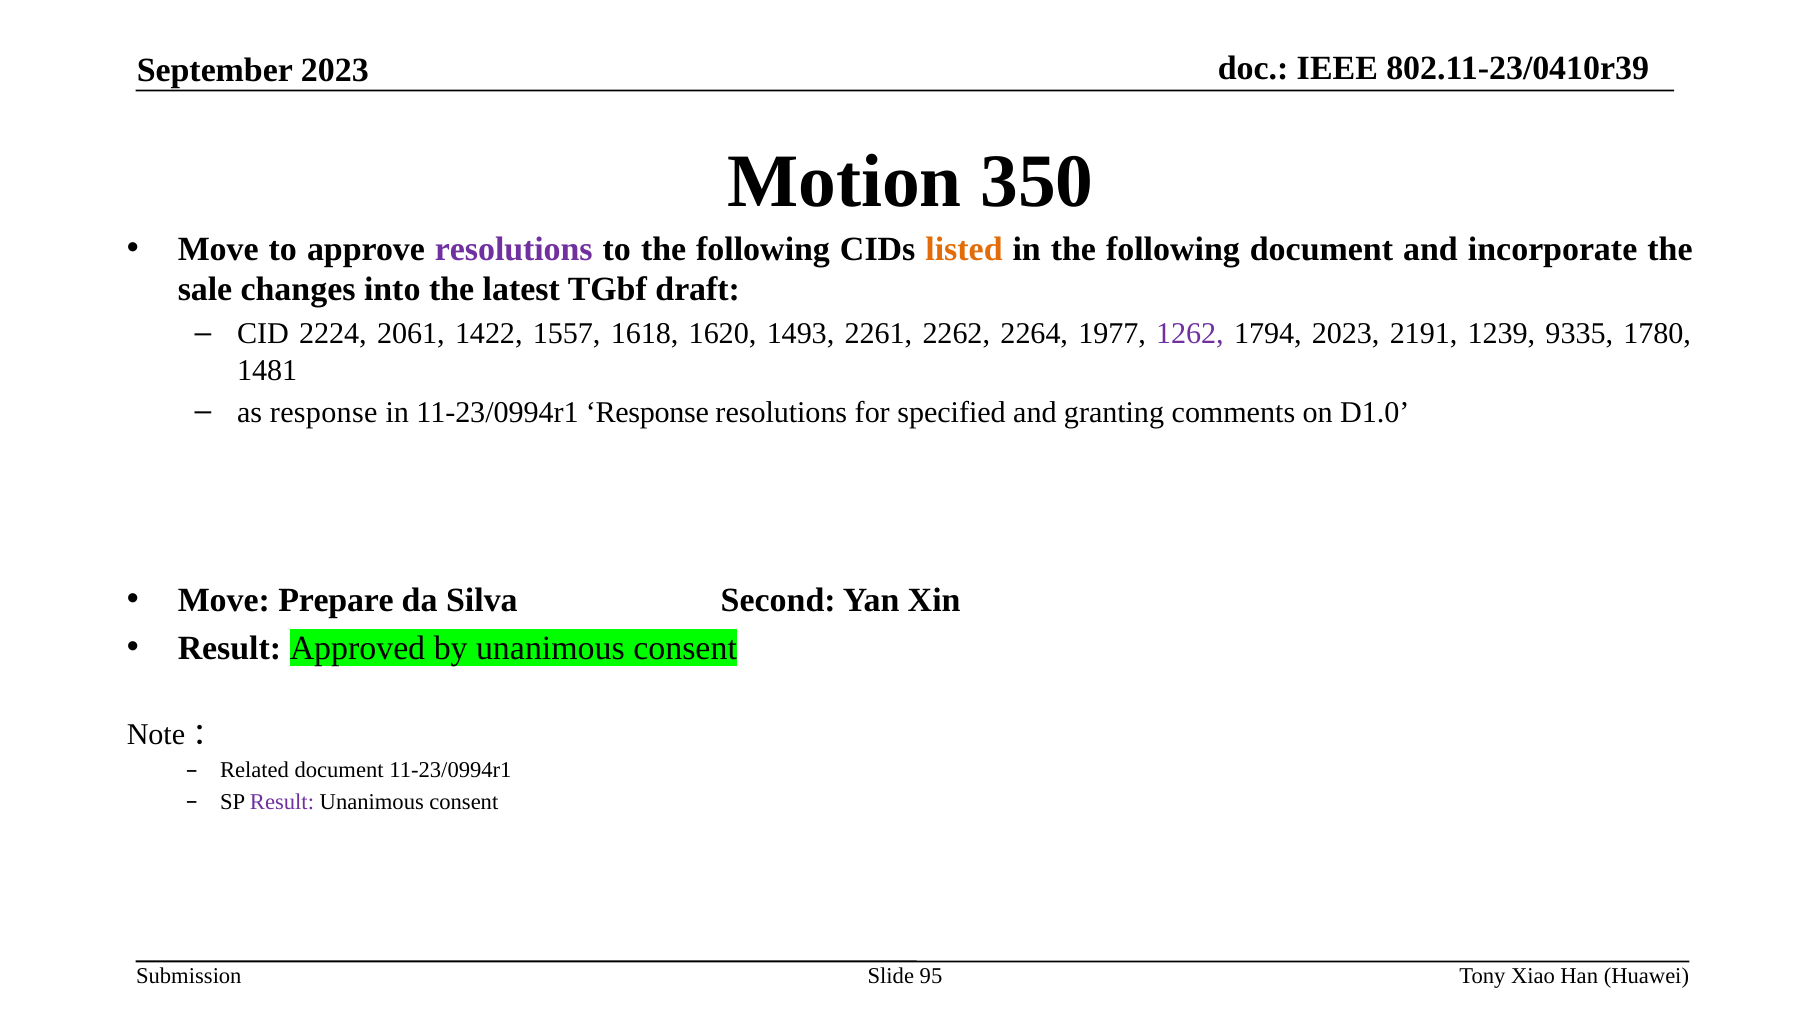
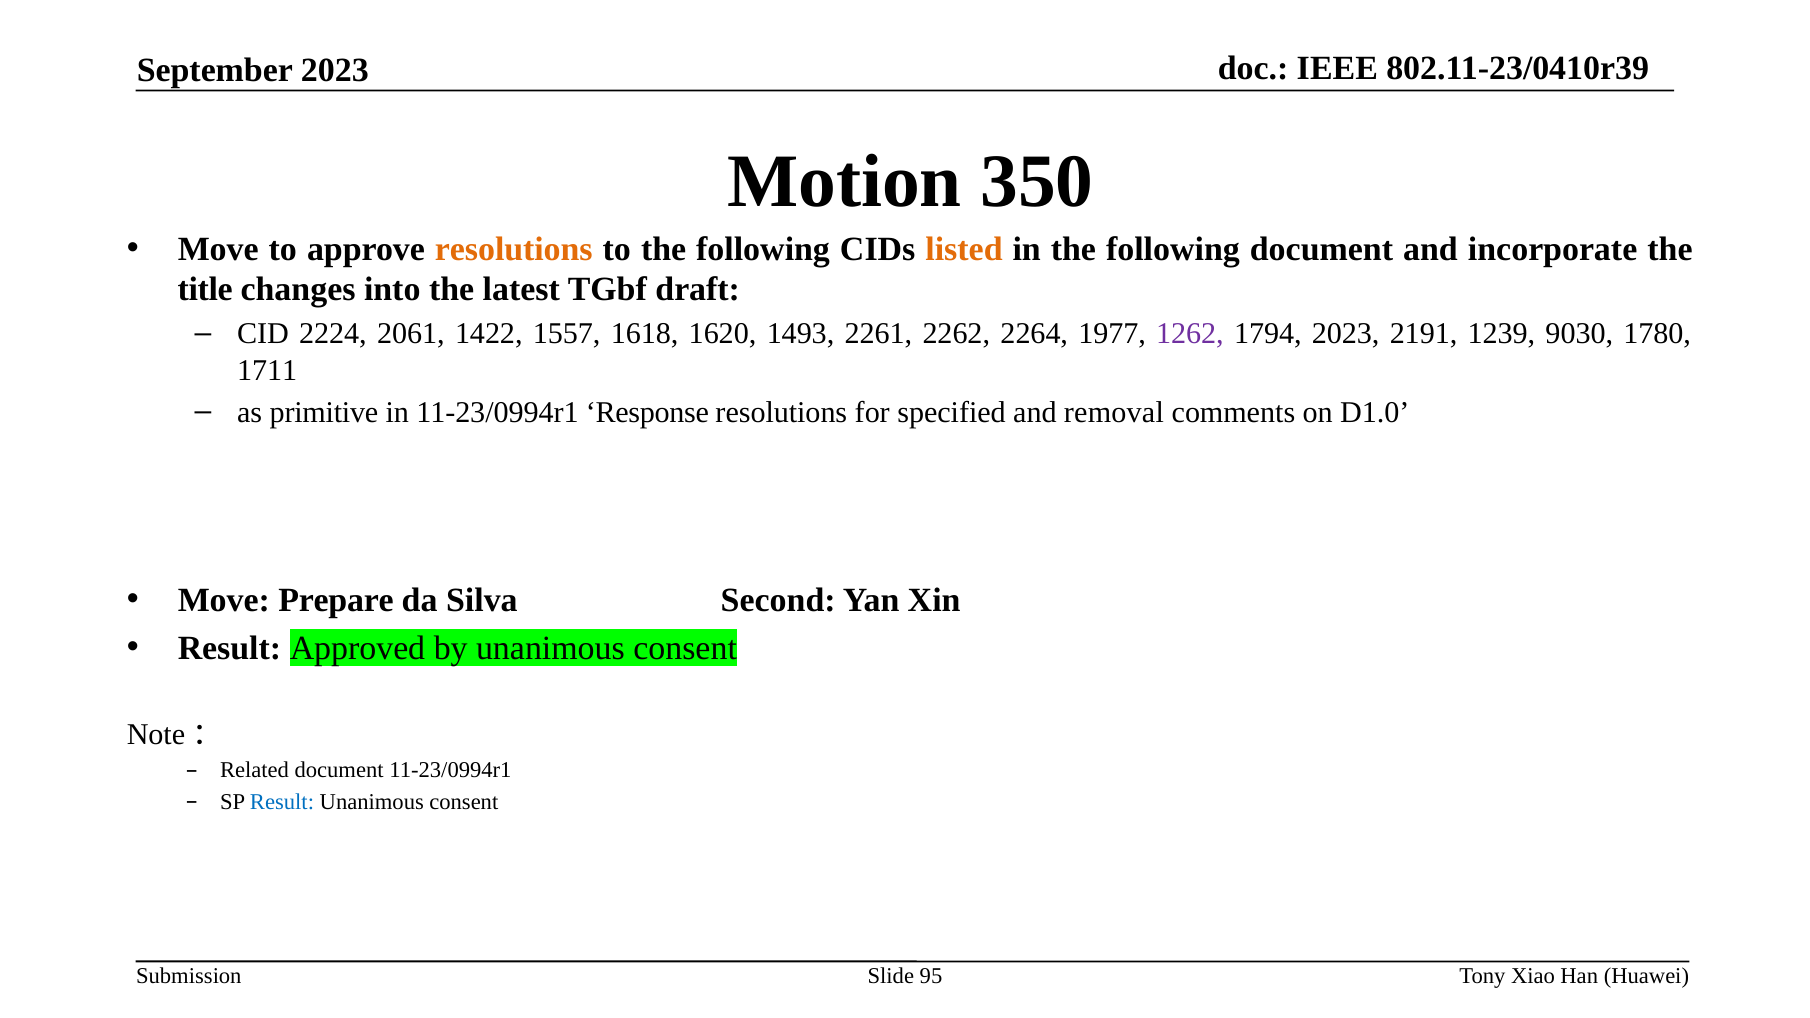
resolutions colour: purple -> orange (514, 249)
sale: sale -> title (205, 290)
9335: 9335 -> 9030 (1579, 334)
1481: 1481 -> 1711 (267, 370)
as response: response -> primitive (324, 412)
granting: granting -> removal (1114, 412)
Result colour: purple -> blue (282, 802)
